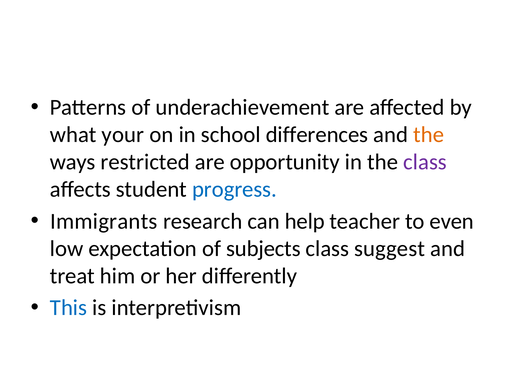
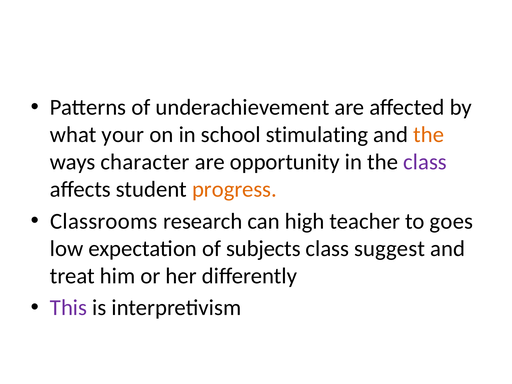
differences: differences -> stimulating (317, 135)
restricted: restricted -> character (145, 162)
progress colour: blue -> orange (234, 189)
Immigrants: Immigrants -> Classrooms (104, 221)
help: help -> high (305, 221)
even: even -> goes (451, 221)
This colour: blue -> purple (69, 308)
